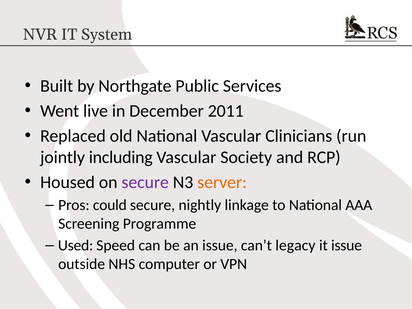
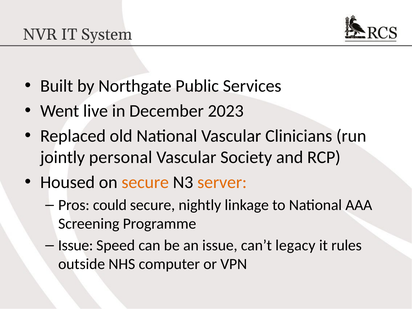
2011: 2011 -> 2023 (226, 111)
including: including -> personal (121, 157)
secure colour: purple -> orange (145, 182)
Used: Used -> Issue (76, 246)
it issue: issue -> rules (347, 246)
